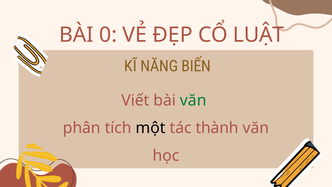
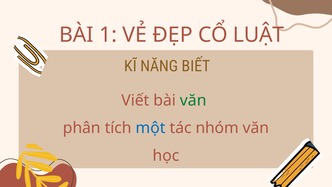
0: 0 -> 1 (108, 35)
BIẾN: BIẾN -> BIẾT (196, 66)
một colour: black -> blue (151, 128)
thành: thành -> nhóm (217, 128)
